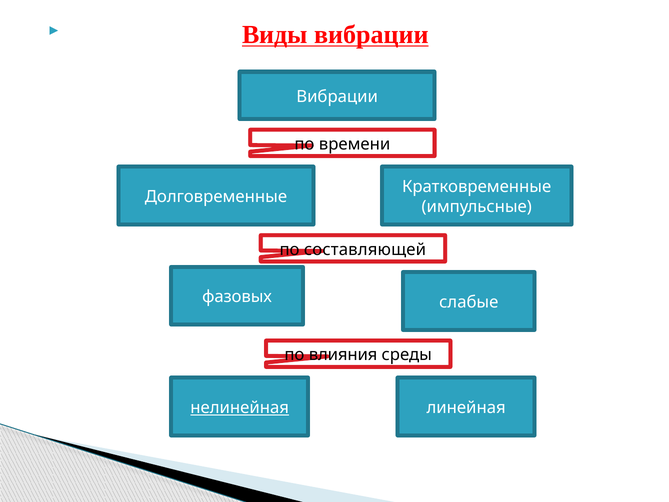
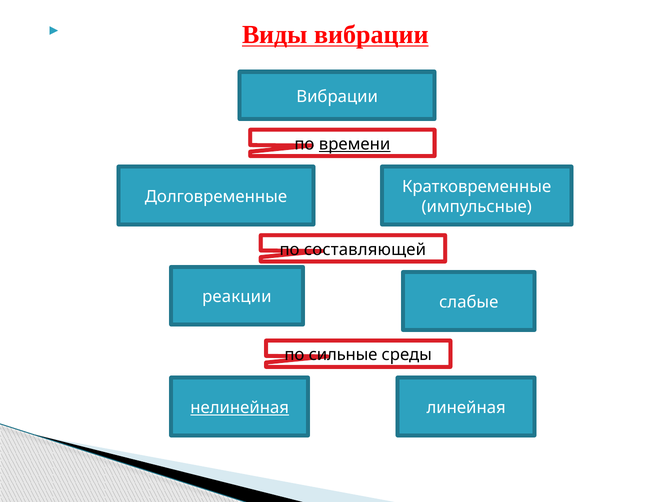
времени underline: none -> present (355, 144)
фазовых: фазовых -> реакции (237, 297)
влияния: влияния -> сильные (343, 355)
